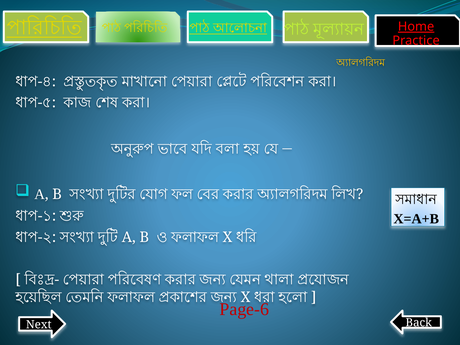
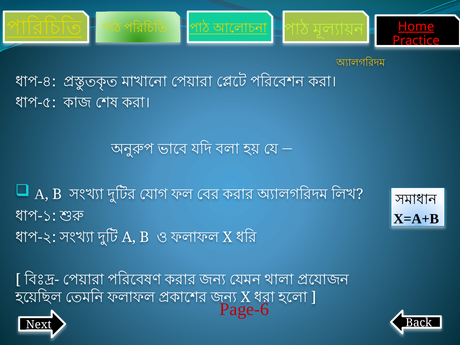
Next underline: none -> present (39, 325)
